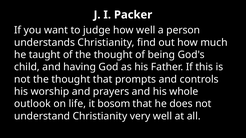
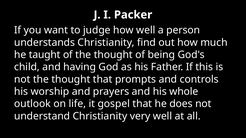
bosom: bosom -> gospel (114, 104)
